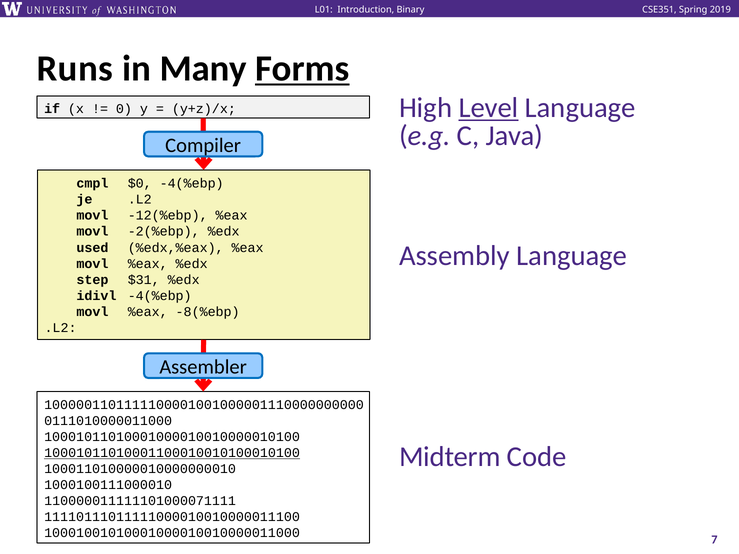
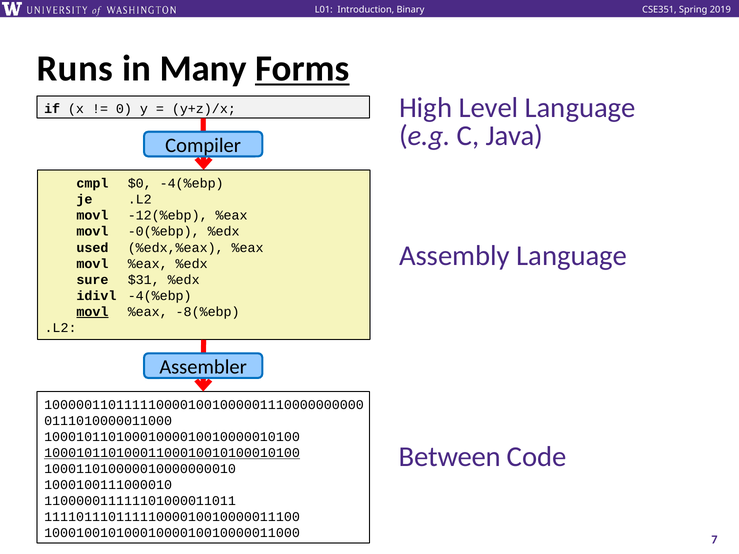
Level underline: present -> none (488, 108)
-2(%ebp: -2(%ebp -> -0(%ebp (164, 232)
step: step -> sure (92, 280)
movl underline: none -> present (92, 312)
Midterm: Midterm -> Between (450, 457)
110000011111101000071111: 110000011111101000071111 -> 110000011111101000011011 (140, 501)
